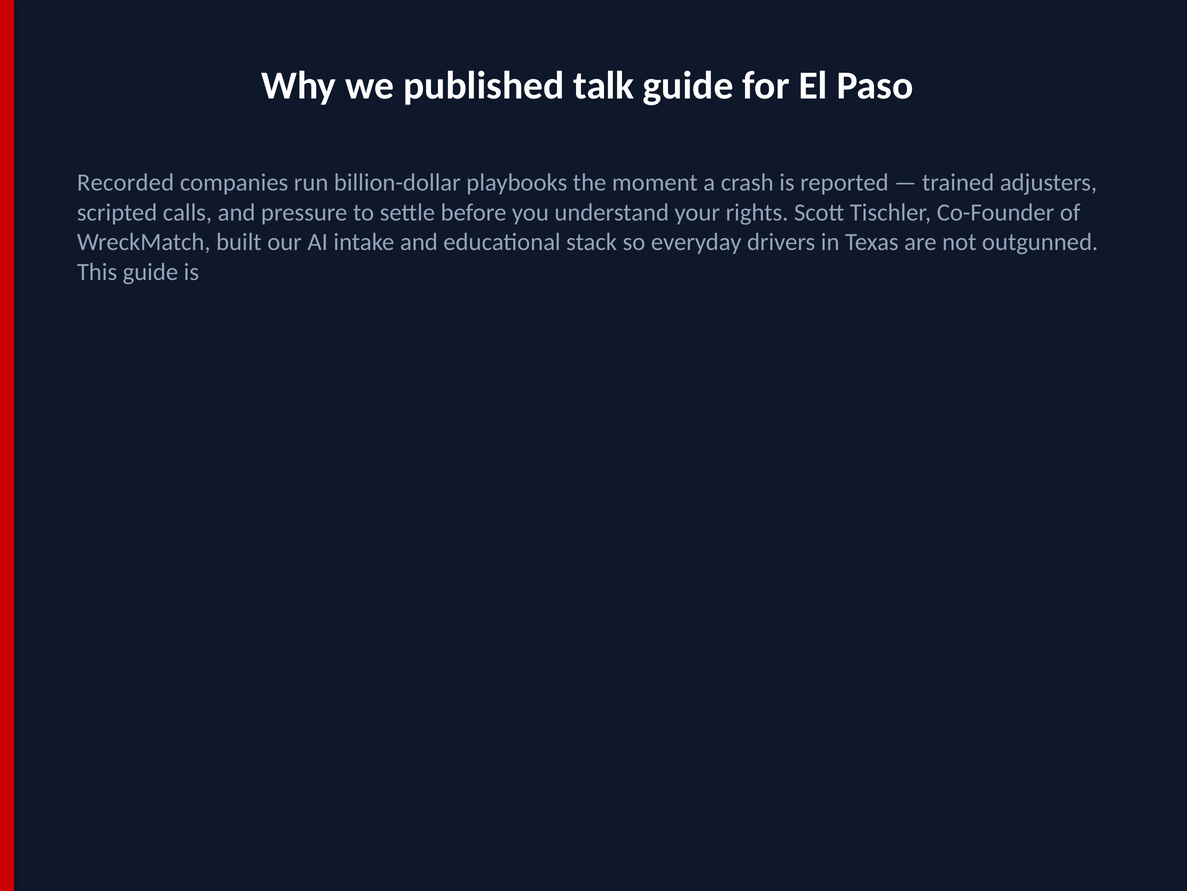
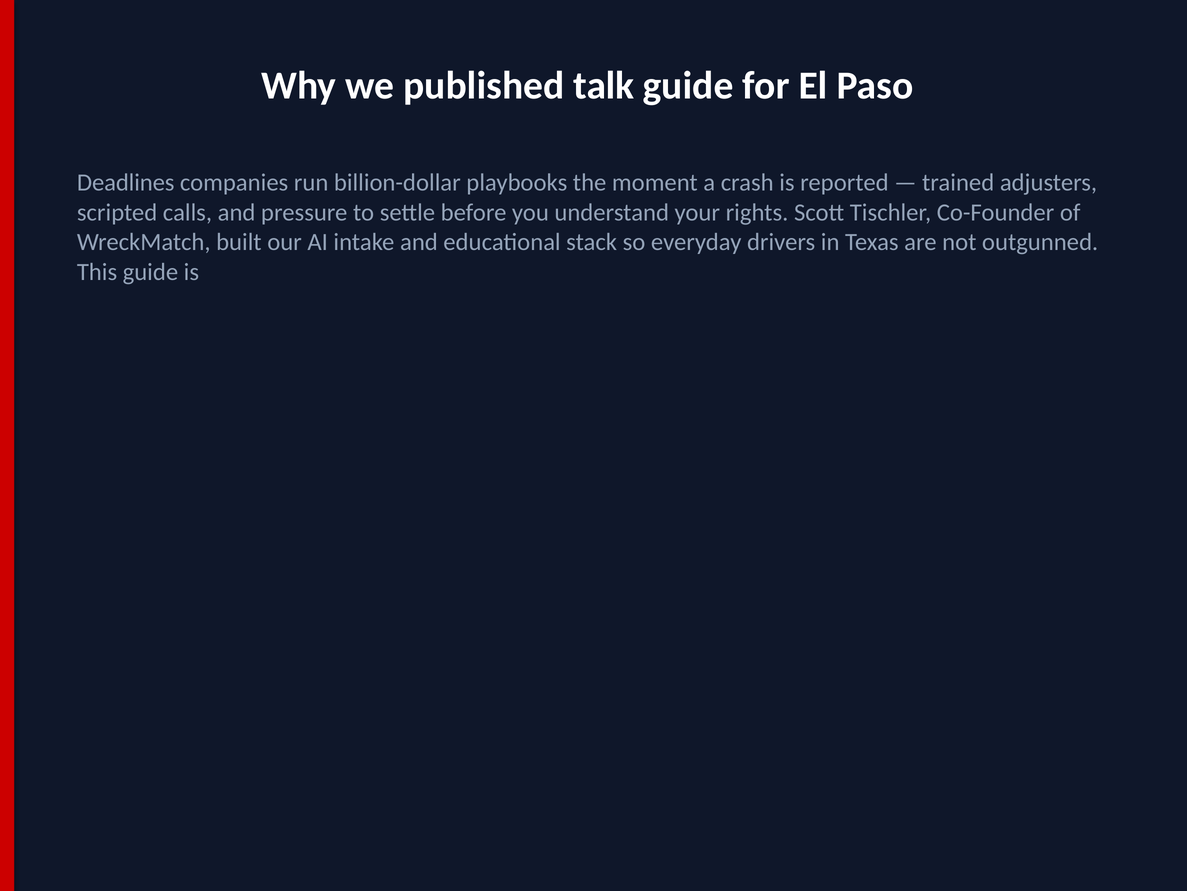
Recorded: Recorded -> Deadlines (126, 183)
